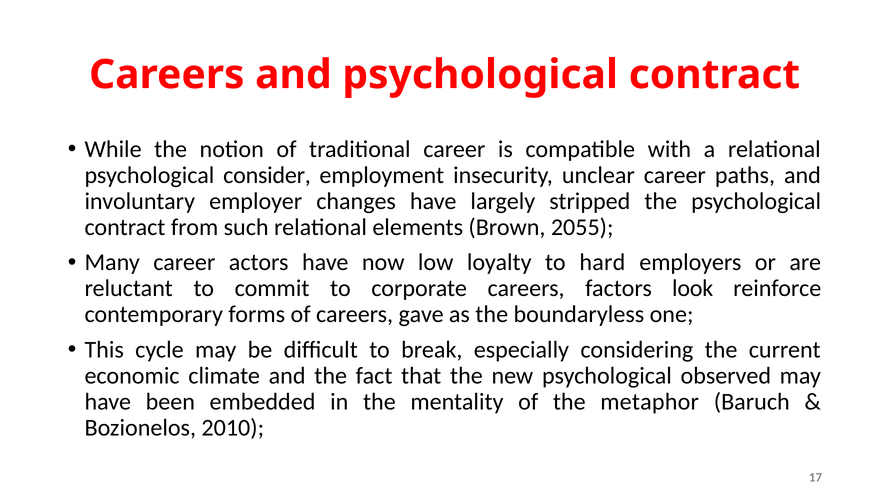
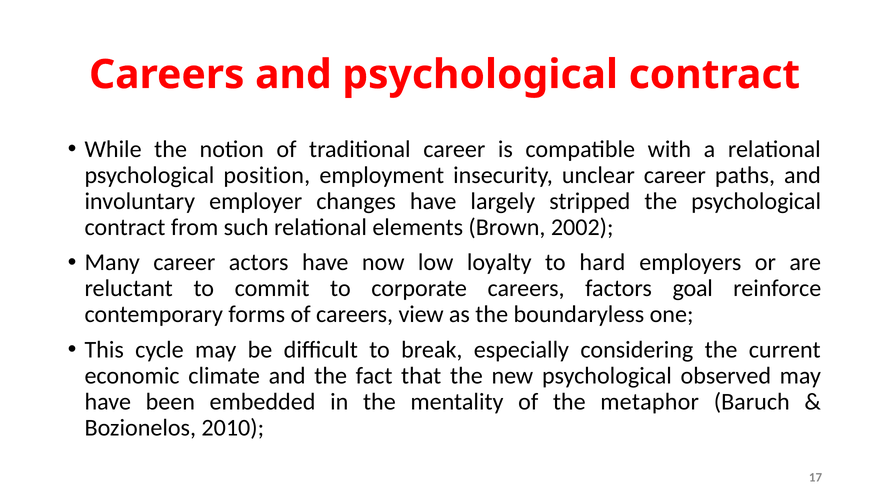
consider: consider -> position (267, 175)
2055: 2055 -> 2002 (582, 228)
look: look -> goal (693, 289)
gave: gave -> view (421, 315)
